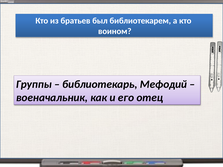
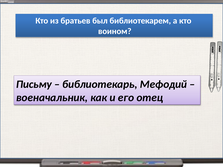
Группы: Группы -> Письму (34, 84)
